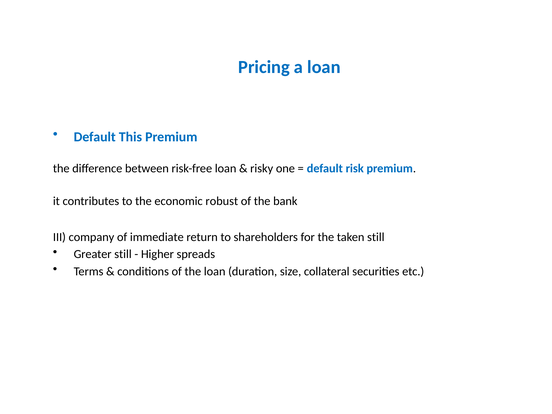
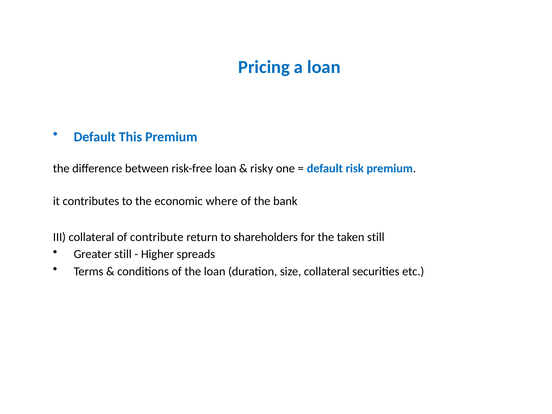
robust: robust -> where (222, 201)
III company: company -> collateral (91, 237)
immediate: immediate -> contribute (157, 237)
